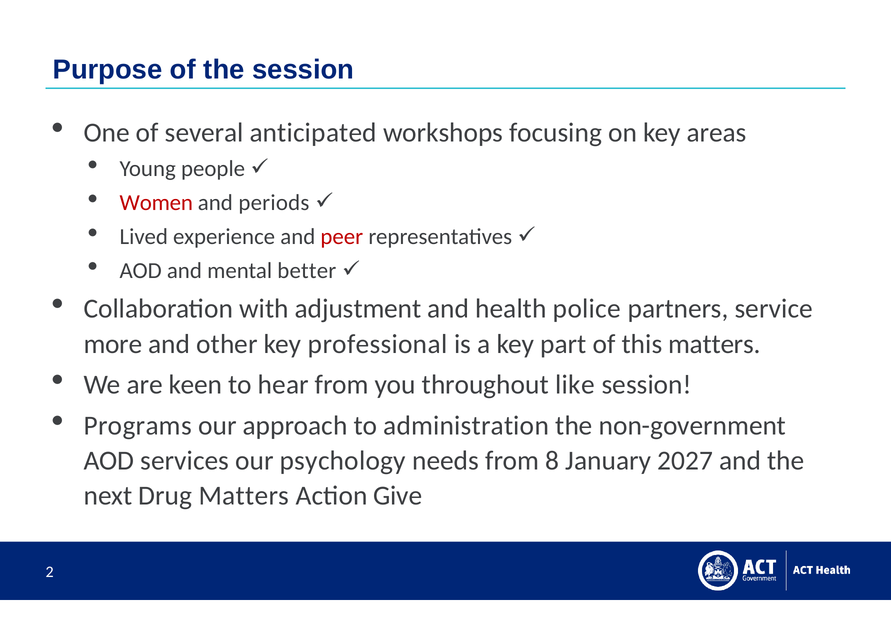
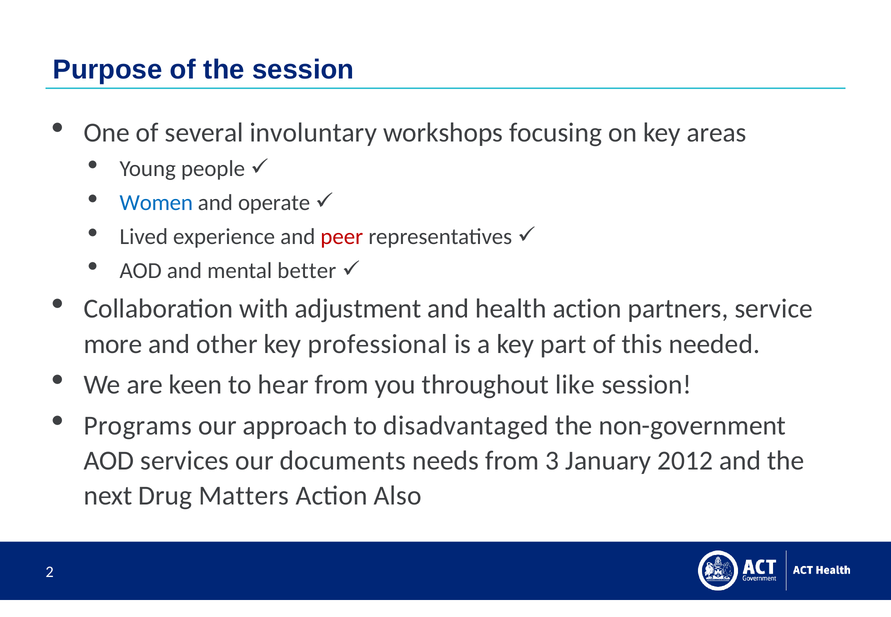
anticipated: anticipated -> involuntary (313, 132)
Women colour: red -> blue (156, 203)
periods: periods -> operate (274, 203)
health police: police -> action (587, 309)
this matters: matters -> needed (714, 344)
administration: administration -> disadvantaged (466, 425)
psychology: psychology -> documents (343, 461)
8: 8 -> 3 (552, 461)
2027: 2027 -> 2012 (685, 461)
Give: Give -> Also (398, 496)
